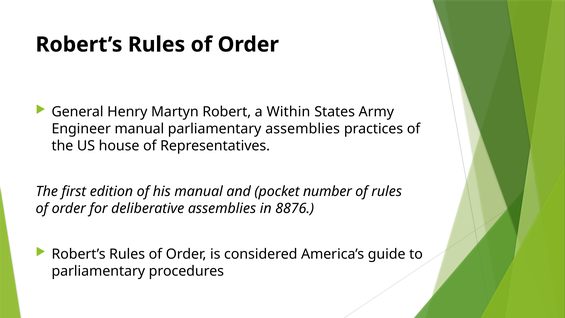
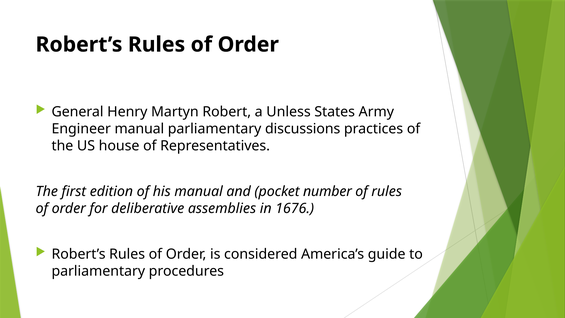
Within: Within -> Unless (288, 112)
parliamentary assemblies: assemblies -> discussions (303, 129)
8876: 8876 -> 1676 (295, 208)
